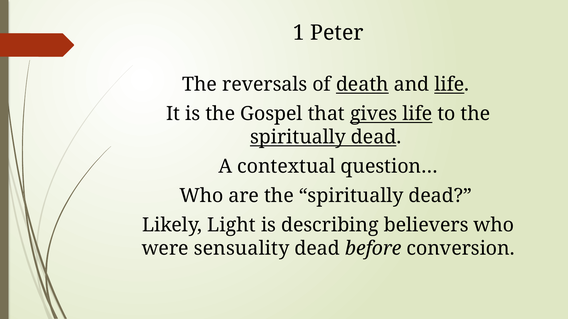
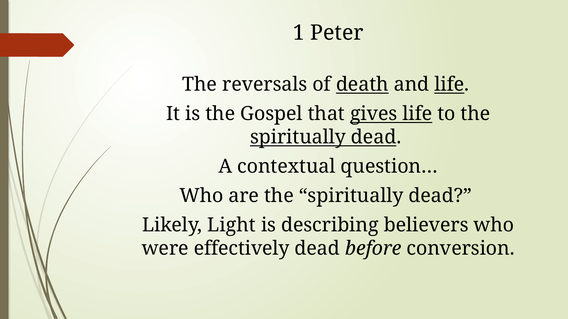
sensuality: sensuality -> effectively (242, 249)
